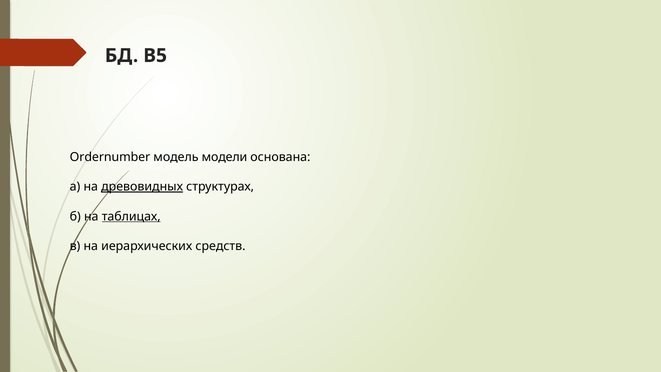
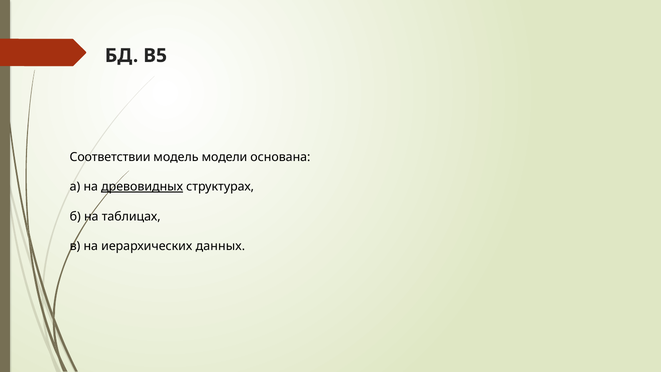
Ordernumber: Ordernumber -> Соответствии (110, 157)
таблицах underline: present -> none (131, 216)
средств: средств -> данных (220, 246)
